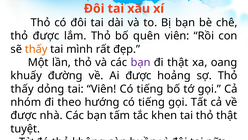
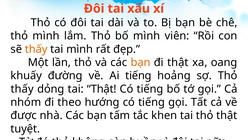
thỏ được: được -> mình (46, 36)
bố quên: quên -> mình (147, 36)
bạn colour: purple -> orange (141, 62)
Ai được: được -> tiếng (138, 75)
tai Viên: Viên -> Thật (102, 89)
